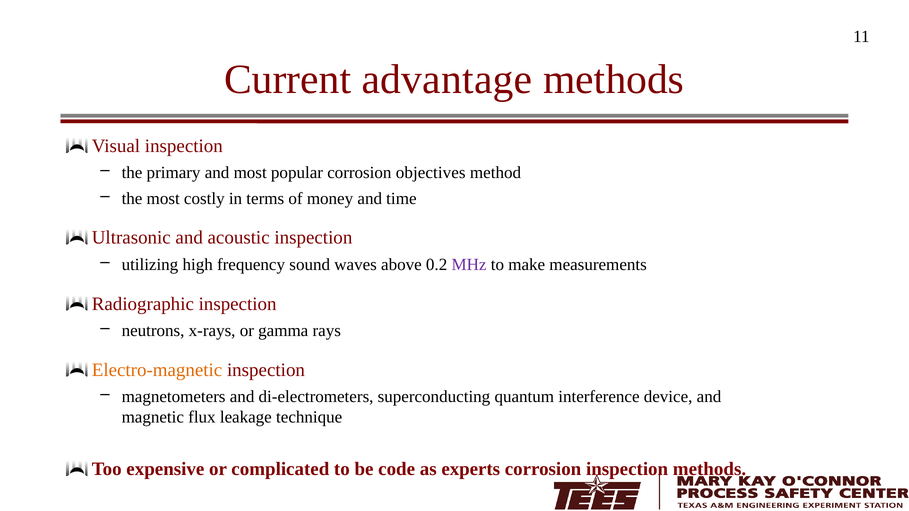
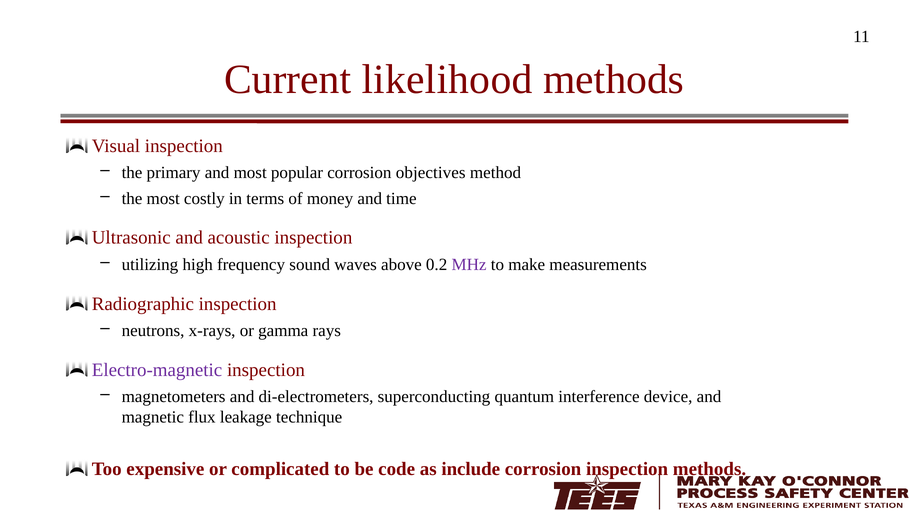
advantage: advantage -> likelihood (447, 80)
Electro-magnetic colour: orange -> purple (157, 370)
experts: experts -> include (471, 469)
